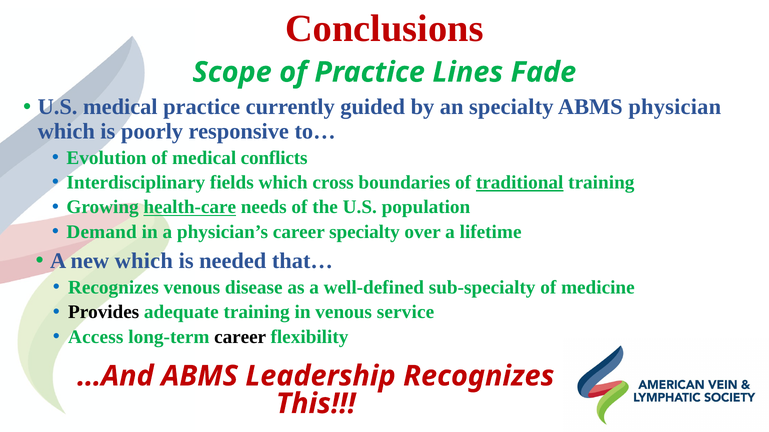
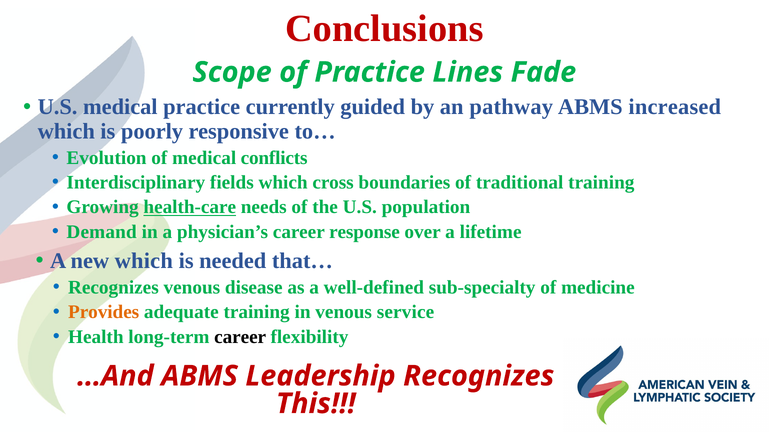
an specialty: specialty -> pathway (511, 107)
physician: physician -> increased (675, 107)
traditional underline: present -> none (520, 183)
career specialty: specialty -> response (365, 232)
Provides colour: black -> orange (104, 312)
Access: Access -> Health (96, 337)
